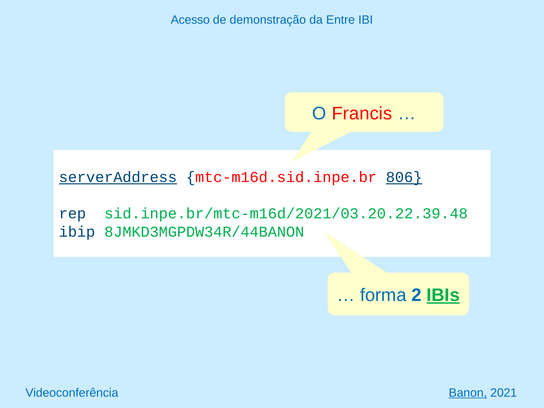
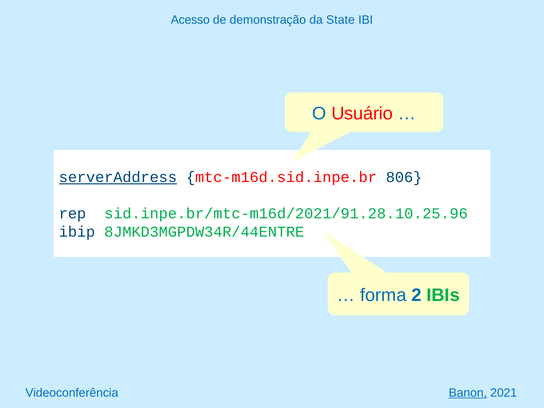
Entre: Entre -> State (340, 20)
Francis: Francis -> Usuário (362, 113)
806 underline: present -> none (404, 177)
sid.inpe.br/mtc-m16d/2021/03.20.22.39.48: sid.inpe.br/mtc-m16d/2021/03.20.22.39.48 -> sid.inpe.br/mtc-m16d/2021/91.28.10.25.96 (286, 214)
8JMKD3MGPDW34R/44BANON: 8JMKD3MGPDW34R/44BANON -> 8JMKD3MGPDW34R/44ENTRE (204, 232)
IBIs underline: present -> none (443, 295)
